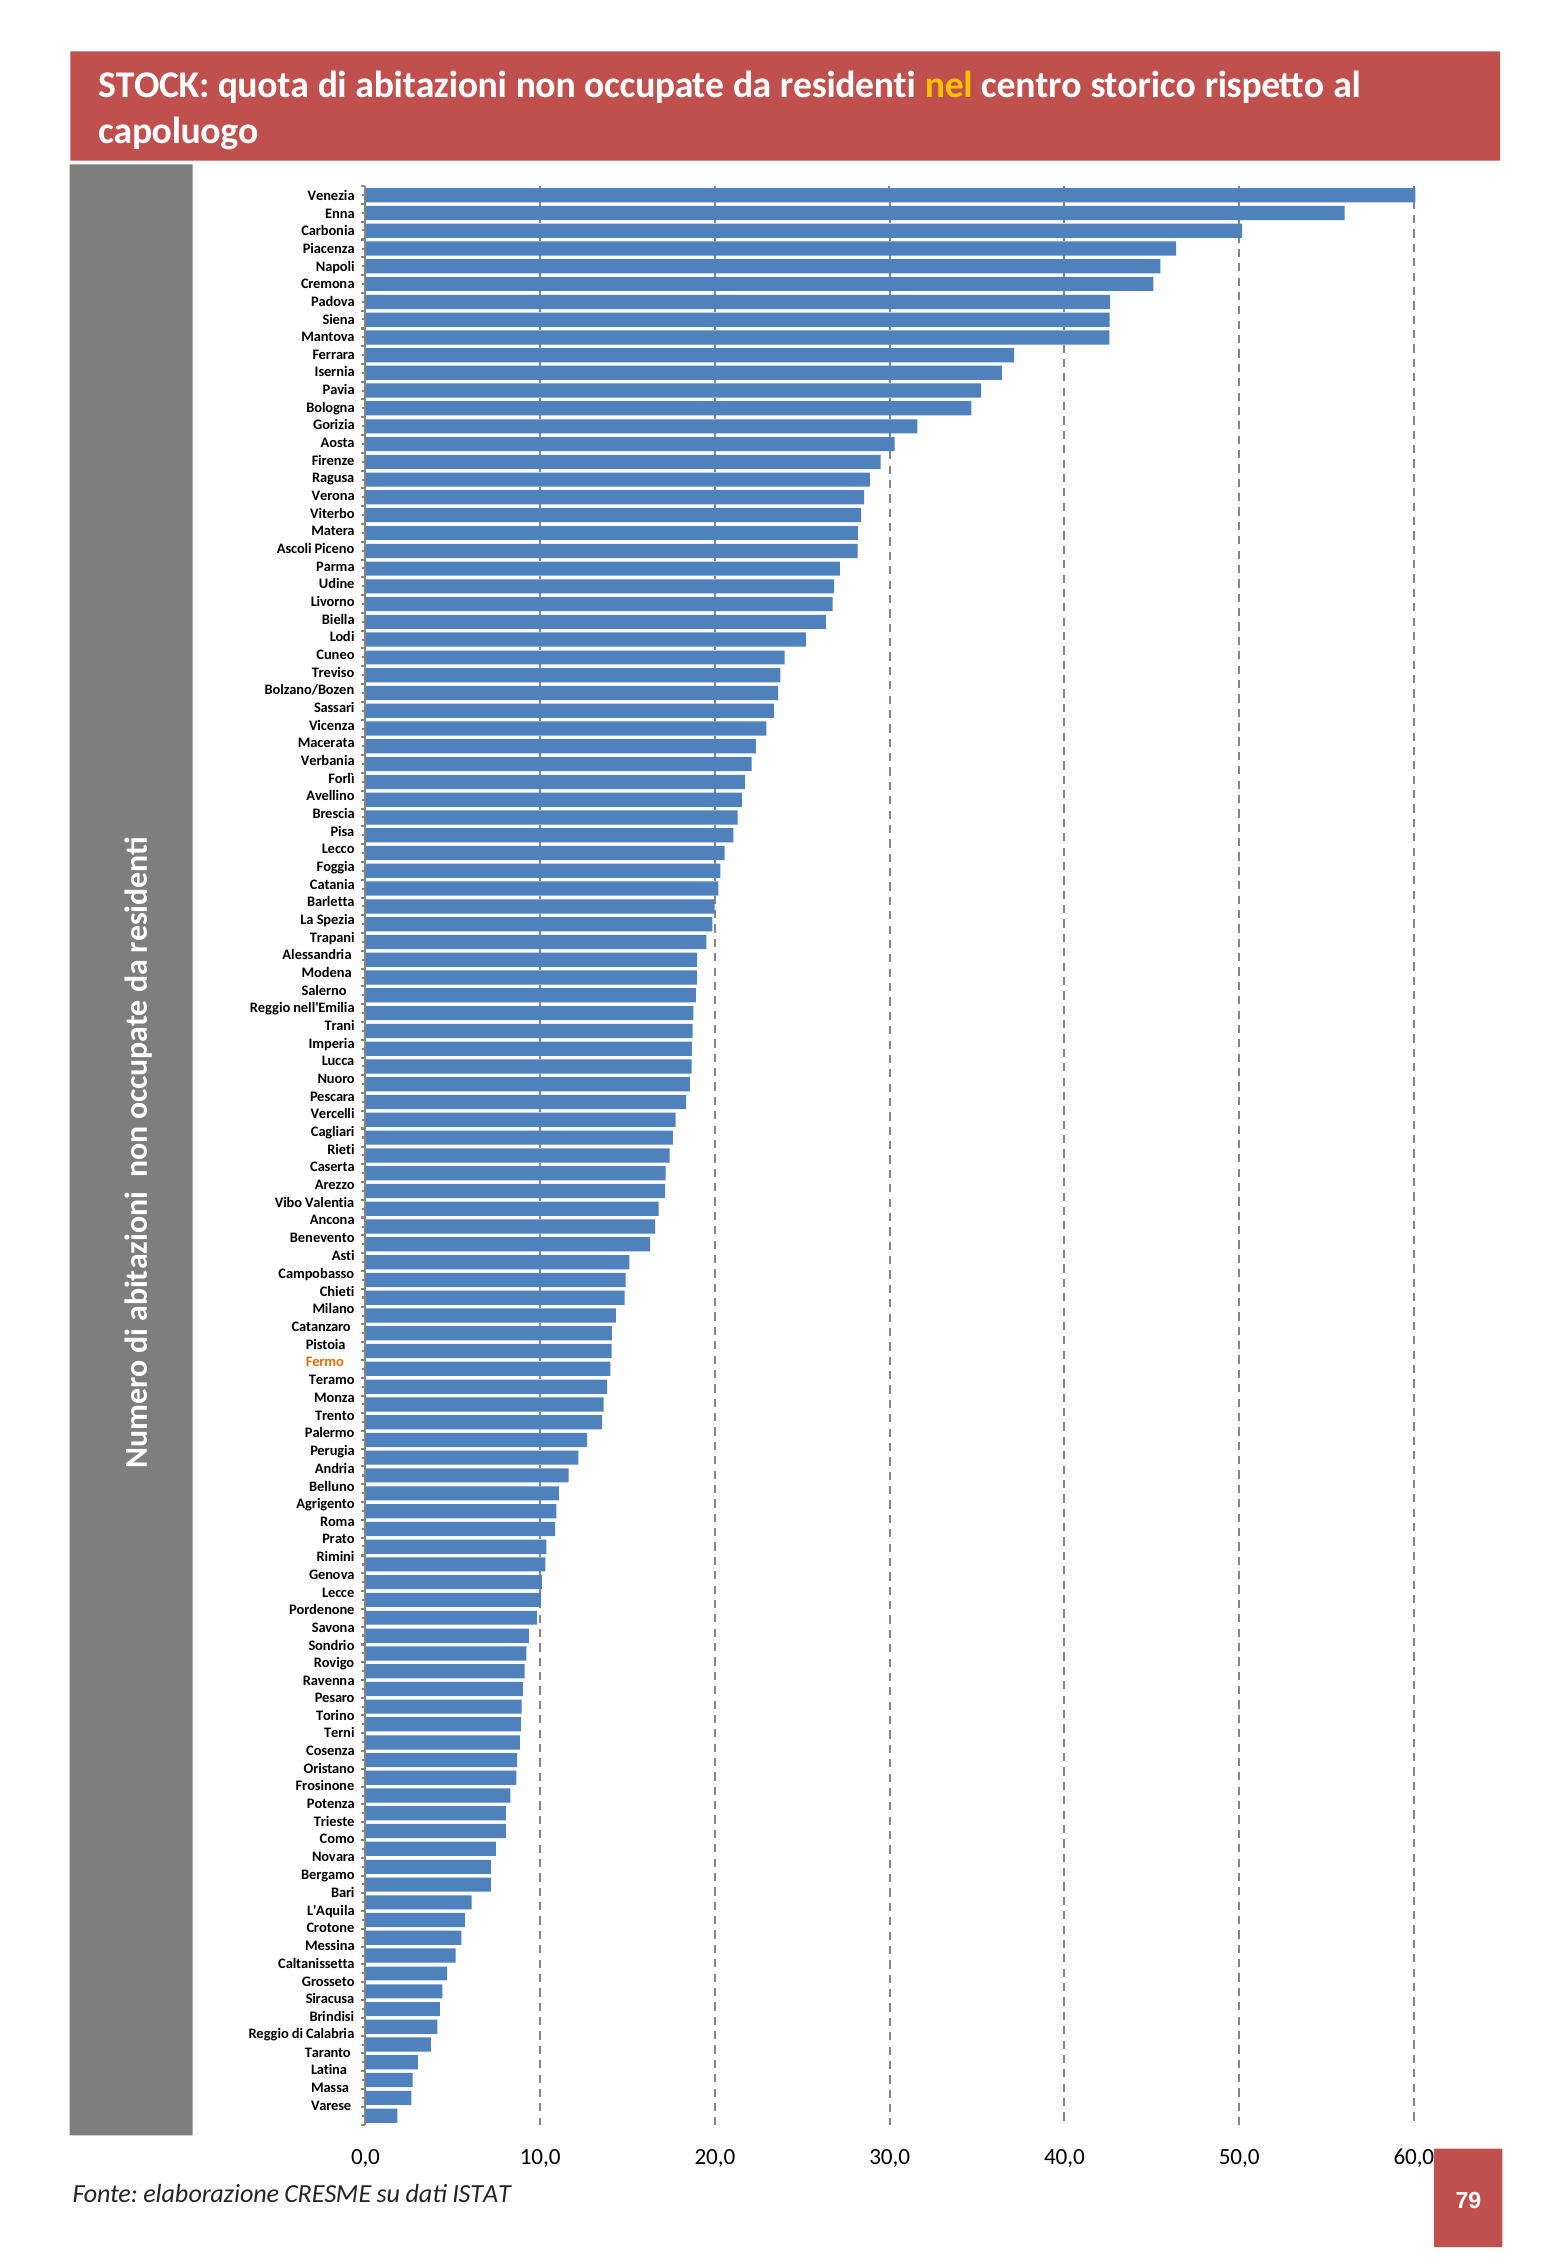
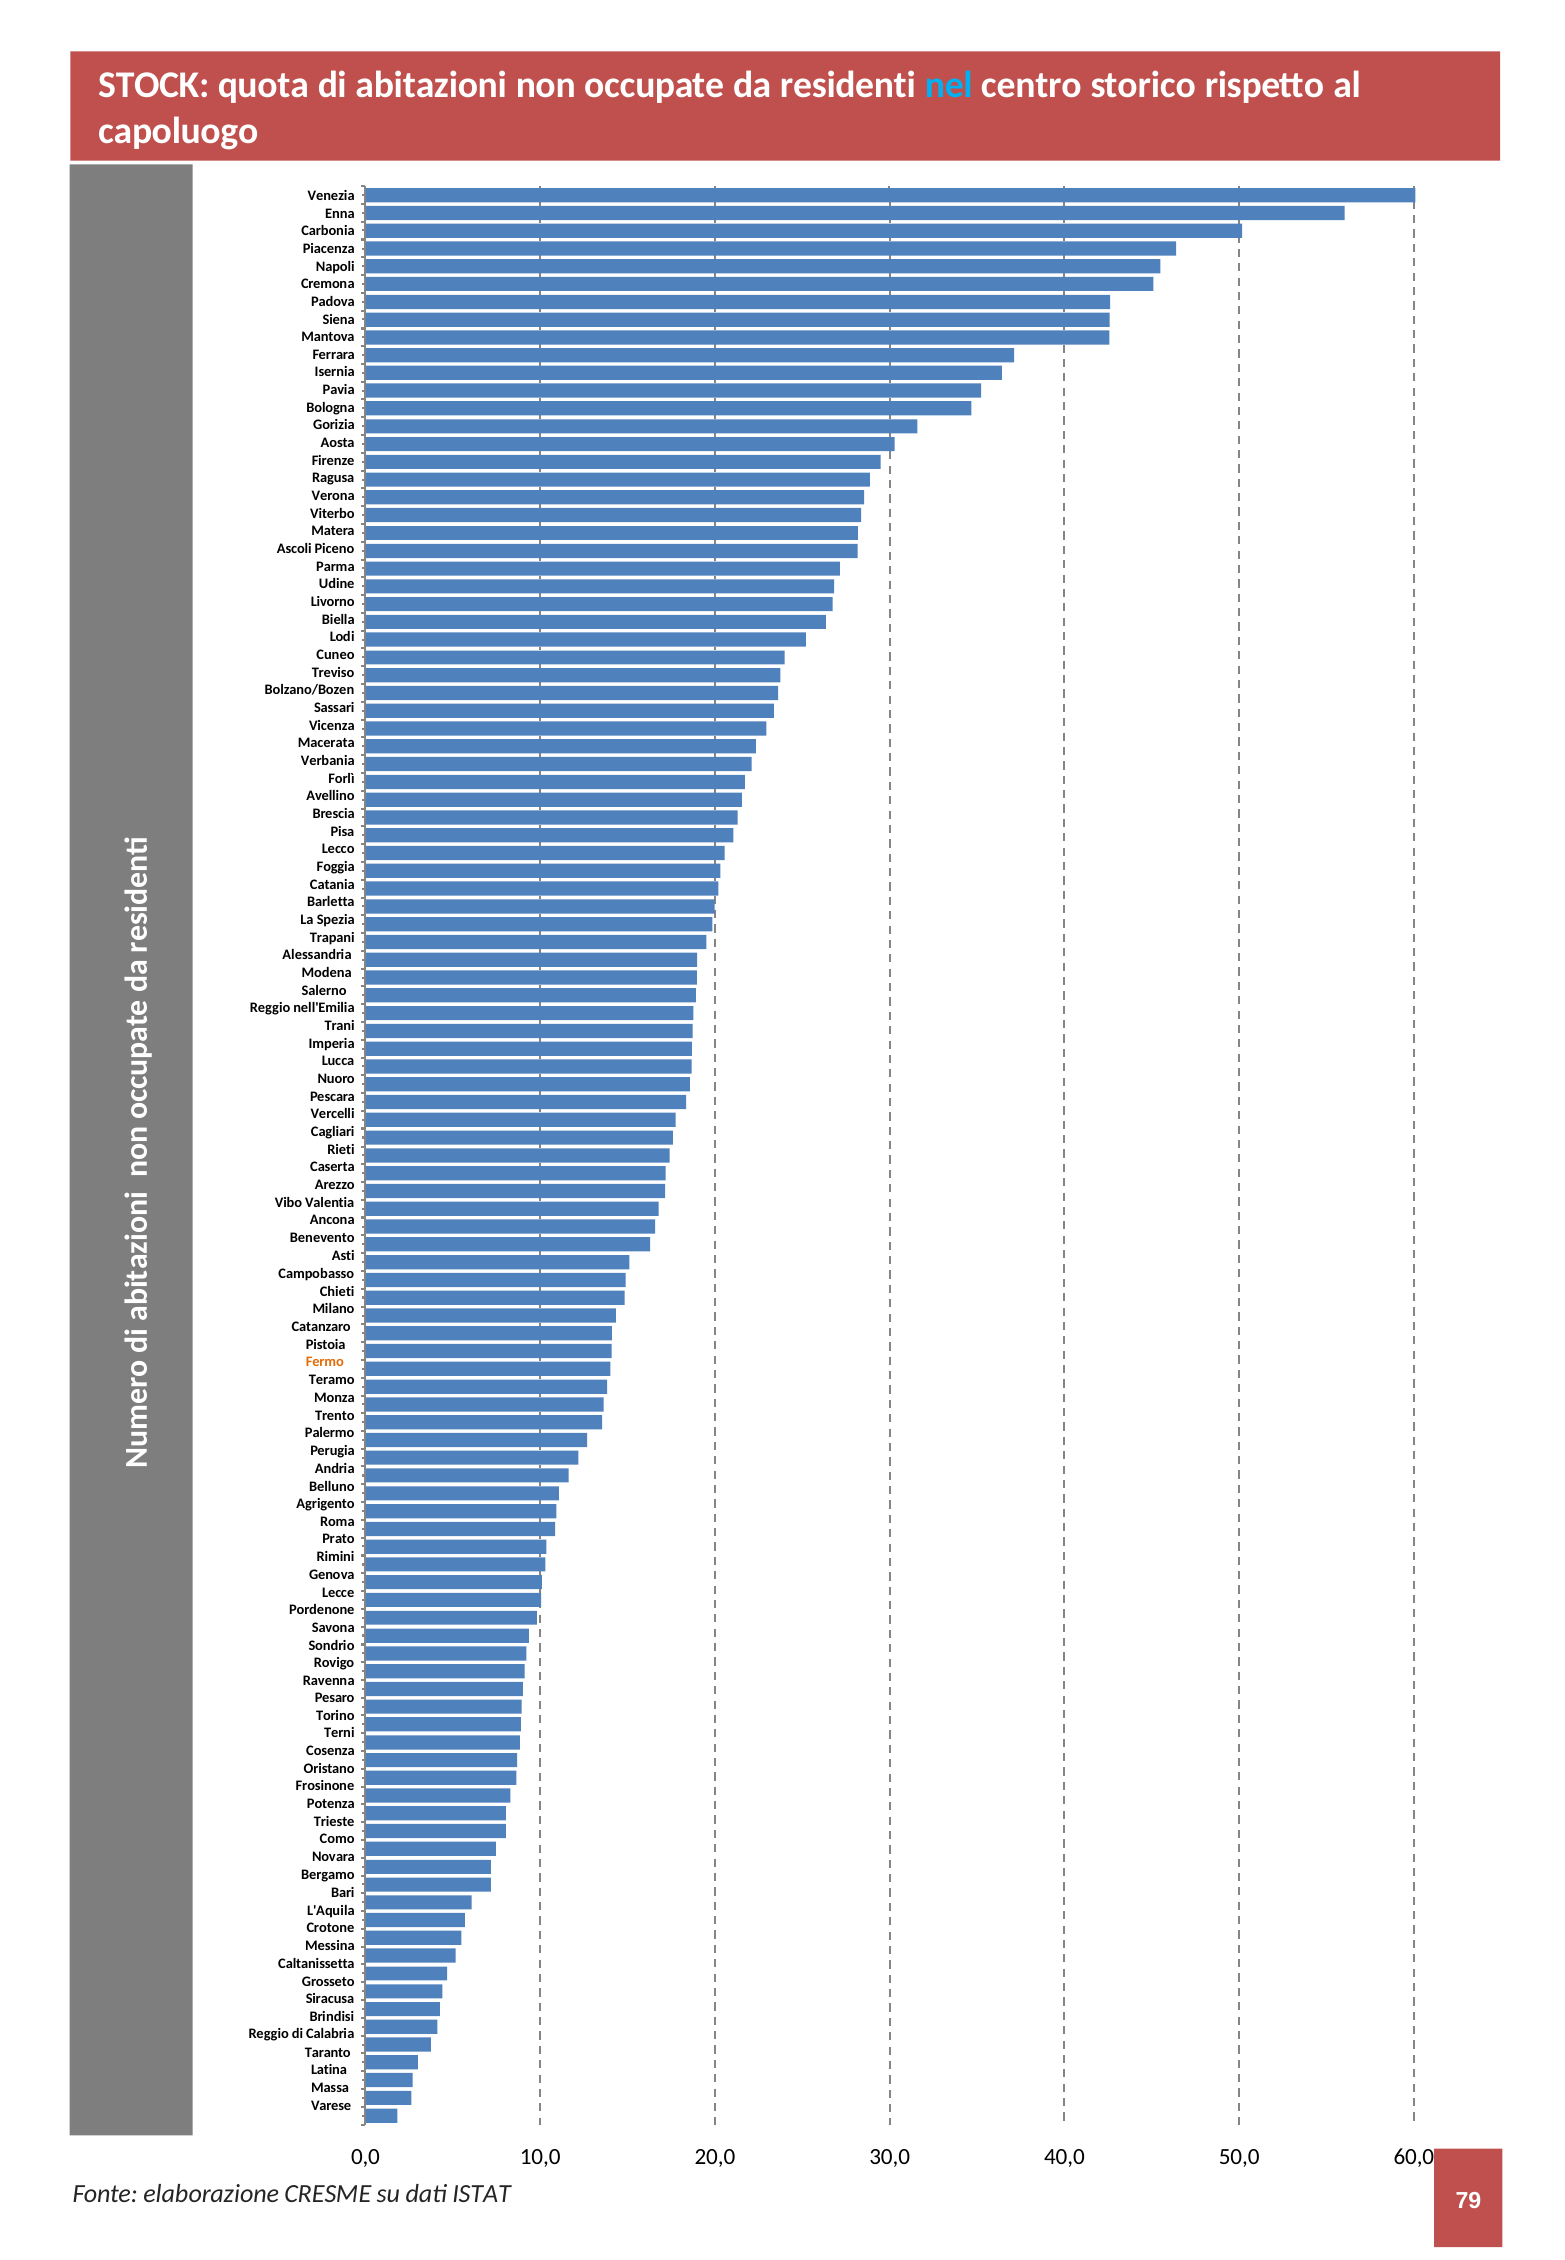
nel colour: yellow -> light blue (949, 85)
